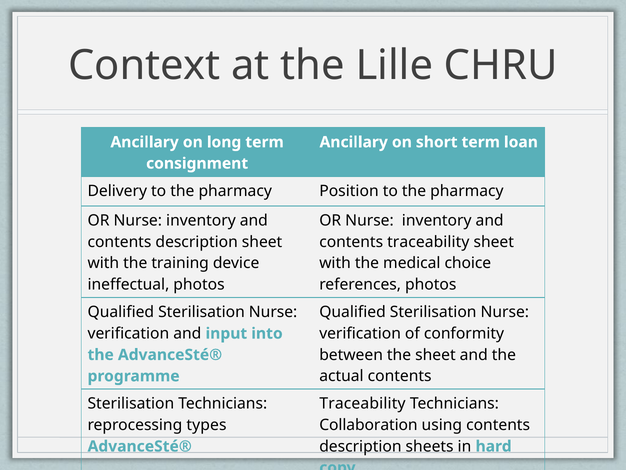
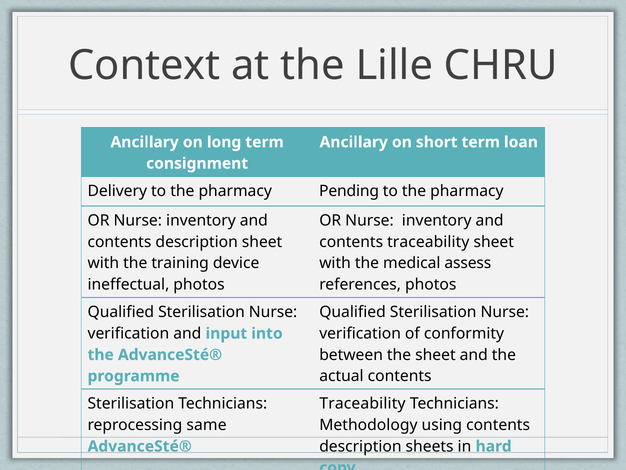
Position: Position -> Pending (349, 191)
choice: choice -> assess (468, 263)
types: types -> same (206, 425)
Collaboration: Collaboration -> Methodology (368, 425)
